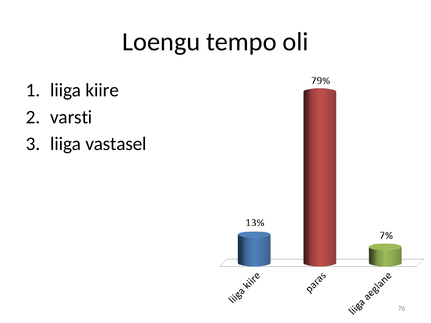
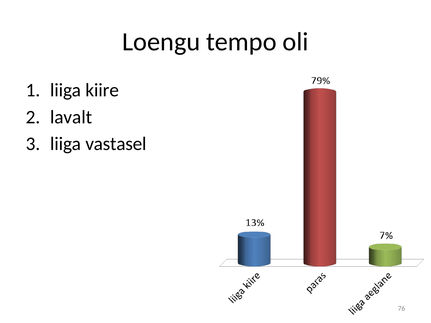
varsti: varsti -> lavalt (71, 117)
